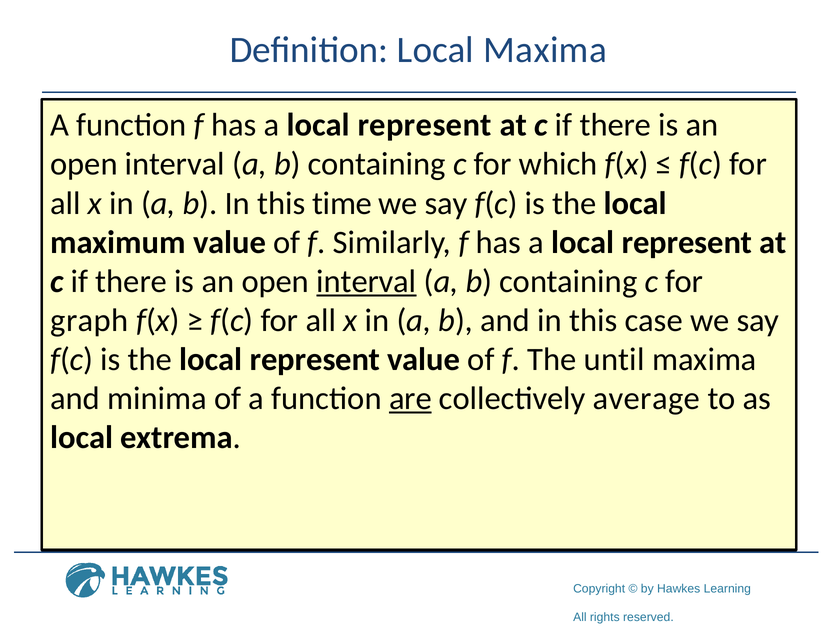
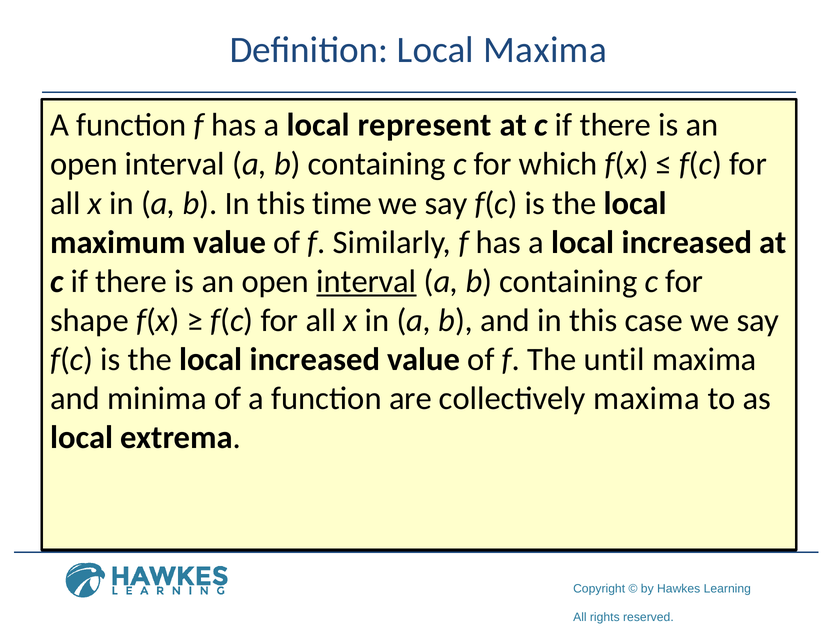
represent: represent -> increased (687, 242)
graph: graph -> shape (89, 320)
the local represent: represent -> increased (315, 359)
are underline: present -> none (410, 398)
collectively average: average -> maxima (646, 398)
